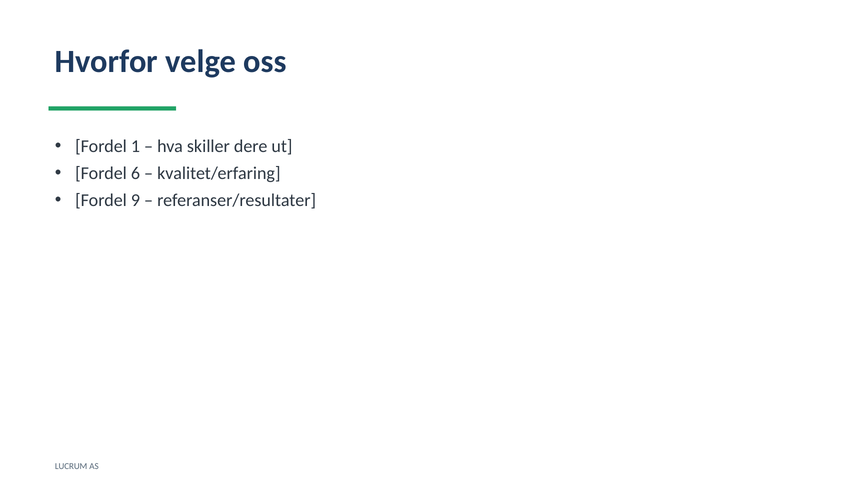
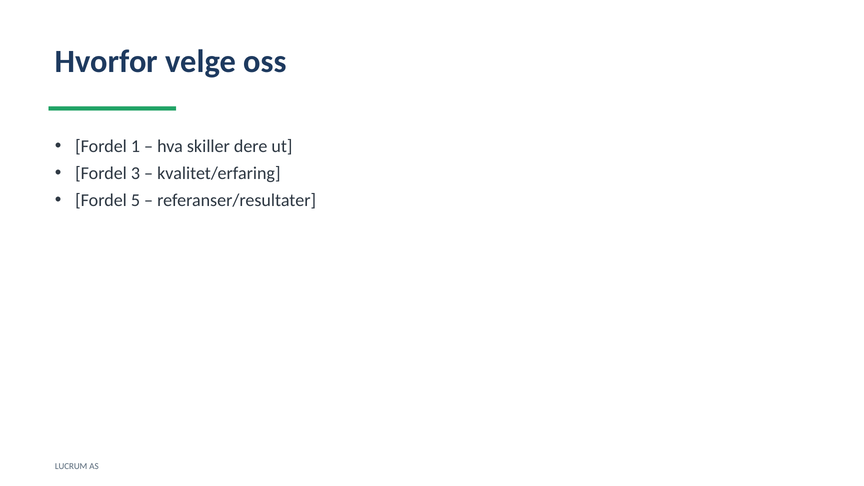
6: 6 -> 3 (135, 173)
9: 9 -> 5 (135, 200)
